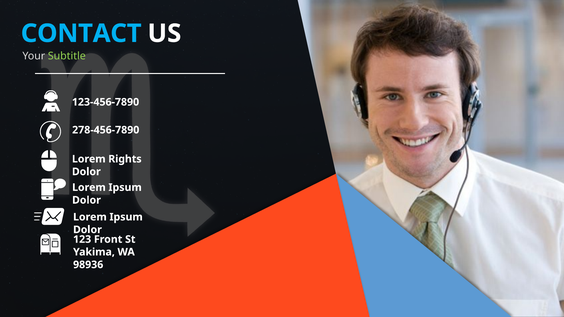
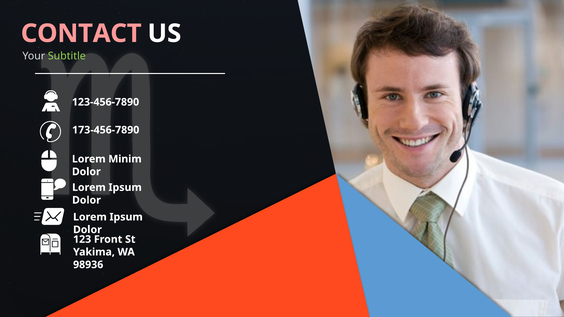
CONTACT colour: light blue -> pink (81, 33)
278-456-7890: 278-456-7890 -> 173-456-7890 (106, 130)
Rights: Rights -> Minim (125, 159)
